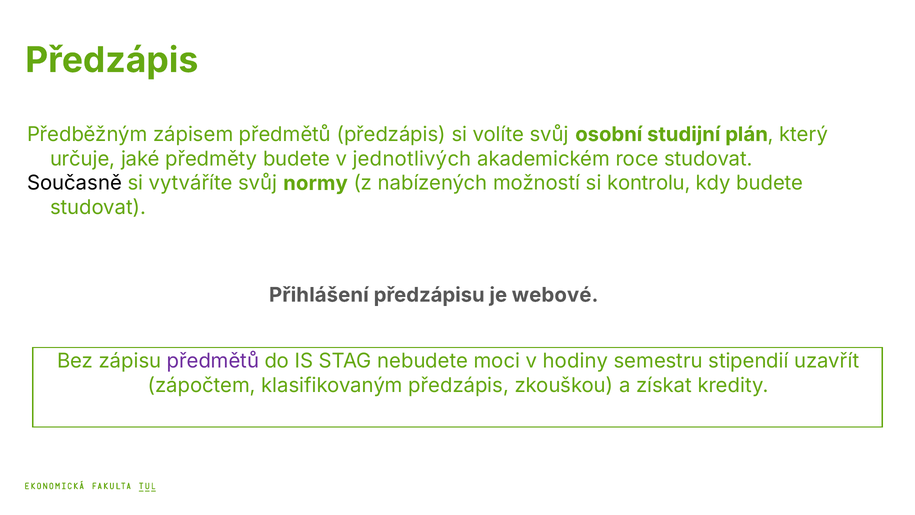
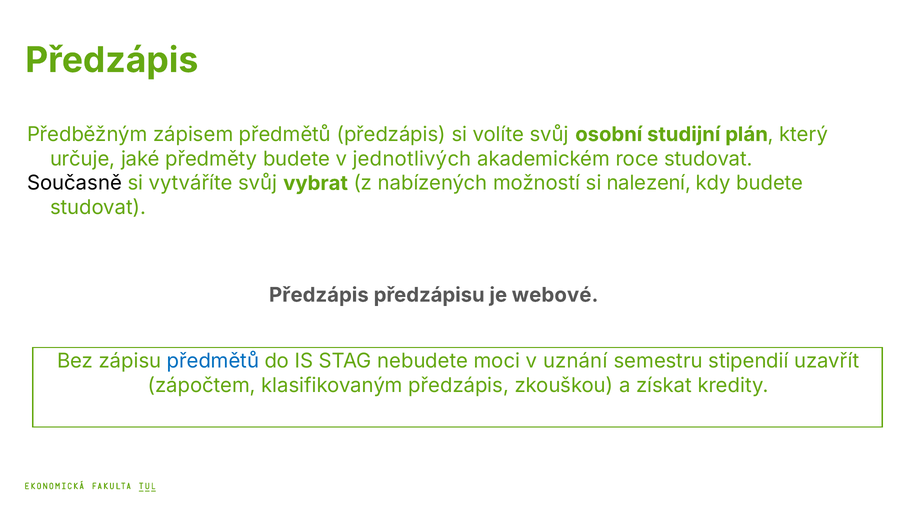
normy: normy -> vybrat (316, 183)
kontrolu: kontrolu -> nalezení (649, 183)
Přihlášení: Přihlášení -> Předzápis (319, 295)
předmětů colour: purple -> blue (213, 361)
hodiny: hodiny -> uznání (575, 361)
